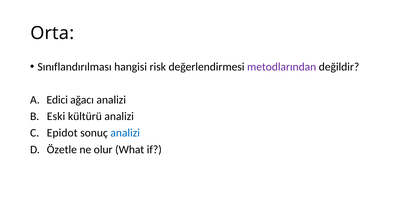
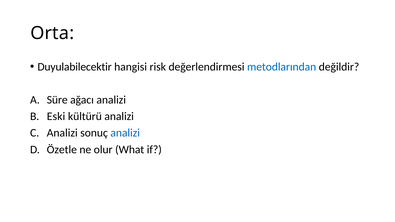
Sınıflandırılması: Sınıflandırılması -> Duyulabilecektir (75, 67)
metodlarından colour: purple -> blue (282, 67)
Edici: Edici -> Süre (57, 100)
Epidot: Epidot -> Analizi (62, 133)
